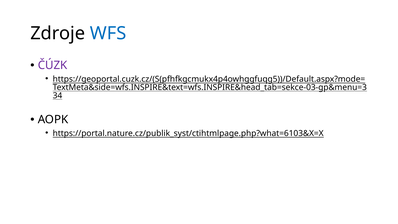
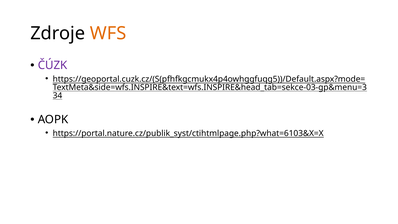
WFS colour: blue -> orange (108, 33)
